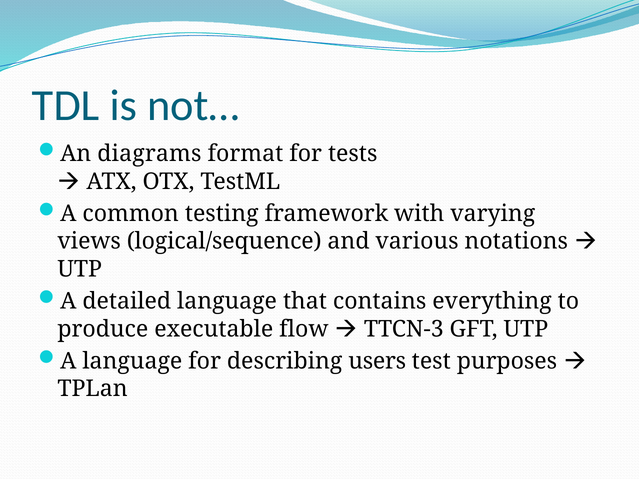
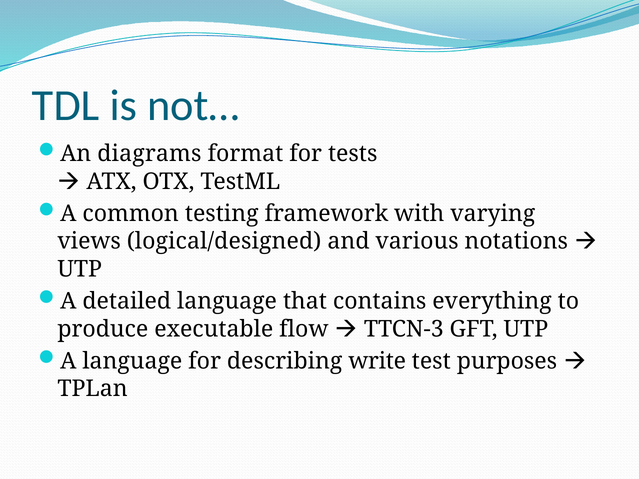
logical/sequence: logical/sequence -> logical/designed (224, 241)
users: users -> write (377, 361)
